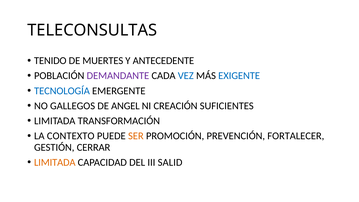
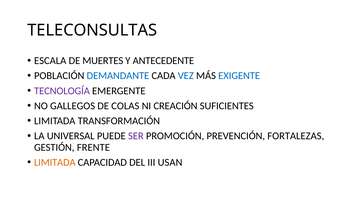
TENIDO: TENIDO -> ESCALA (50, 61)
DEMANDANTE colour: purple -> blue (118, 76)
TECNOLOGÍA colour: blue -> purple (62, 91)
ANGEL: ANGEL -> COLAS (125, 106)
CONTEXTO: CONTEXTO -> UNIVERSAL (71, 136)
SER colour: orange -> purple (136, 136)
FORTALECER: FORTALECER -> FORTALEZAS (296, 136)
CERRAR: CERRAR -> FRENTE (93, 147)
SALID: SALID -> USAN (170, 162)
